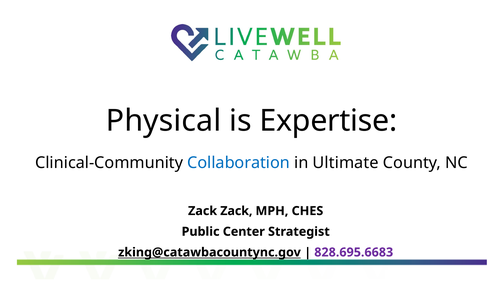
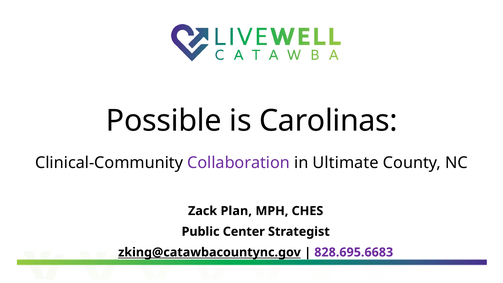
Physical: Physical -> Possible (164, 121)
Expertise: Expertise -> Carolinas (328, 121)
Collaboration colour: blue -> purple (239, 163)
Zack Zack: Zack -> Plan (236, 211)
